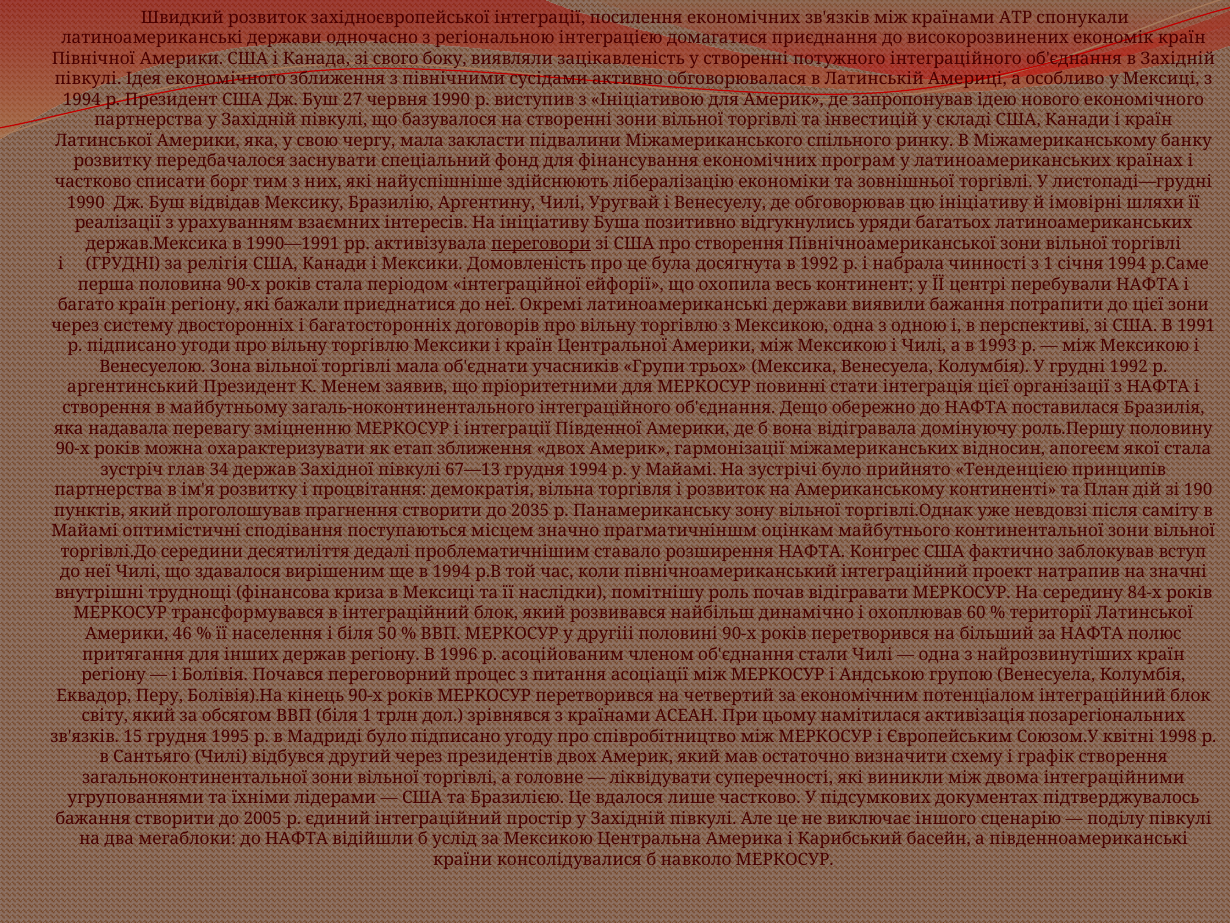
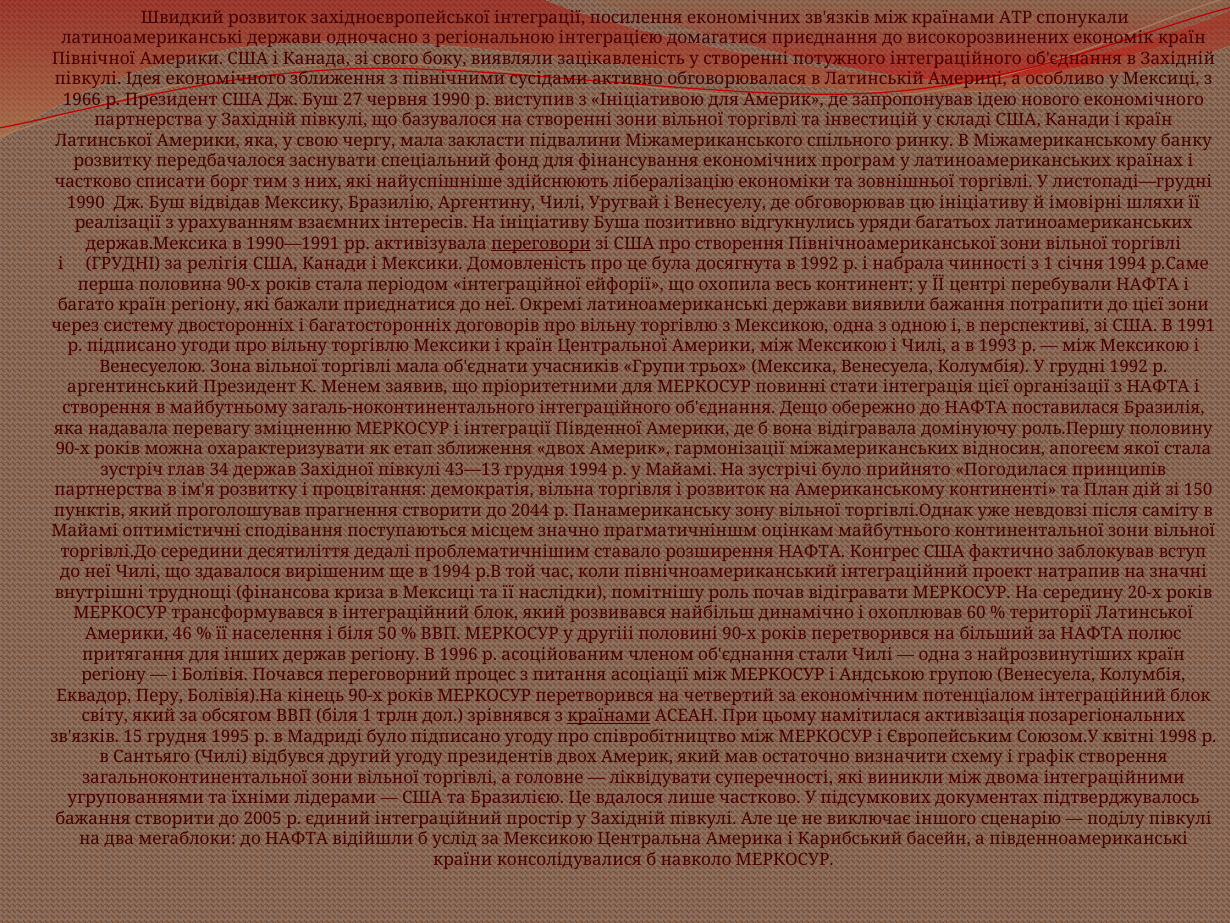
1994: 1994 -> 1966 (82, 100)
67—13: 67—13 -> 43—13 (473, 469)
Тенденцією: Тенденцією -> Погодилася (1011, 469)
190: 190 -> 150 (1198, 490)
2035: 2035 -> 2044 (530, 510)
84-х: 84-х -> 20-х (1145, 592)
країнами underline: none -> present (609, 716)
другий через: через -> угоду (419, 757)
